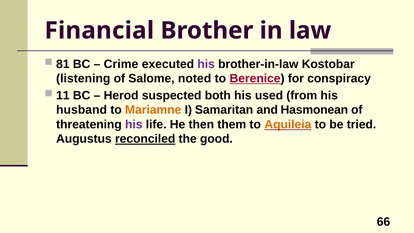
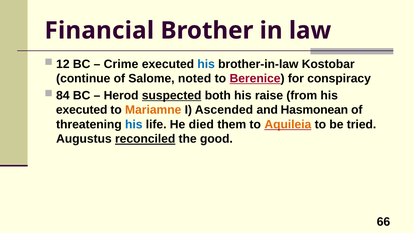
81: 81 -> 12 (63, 64)
his colour: purple -> blue (206, 64)
listening: listening -> continue (83, 78)
11: 11 -> 84 (63, 95)
suspected underline: none -> present (172, 95)
used: used -> raise (269, 95)
husband: husband -> executed (82, 110)
Samaritan: Samaritan -> Ascended (224, 110)
his colour: purple -> blue (134, 124)
then: then -> died (201, 124)
